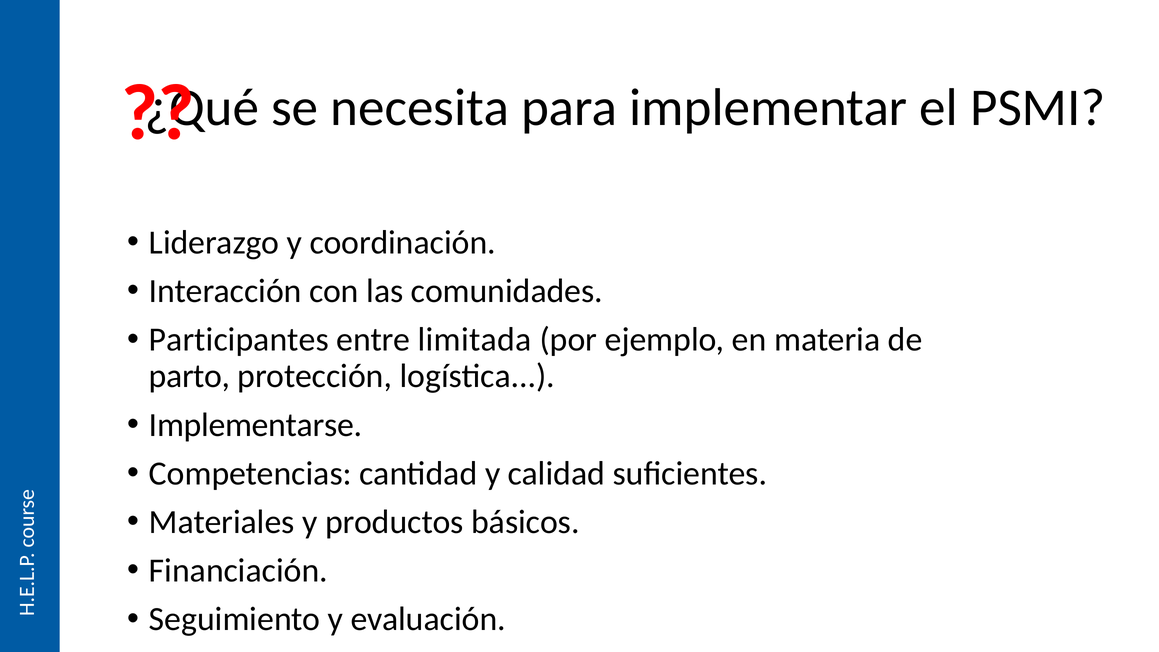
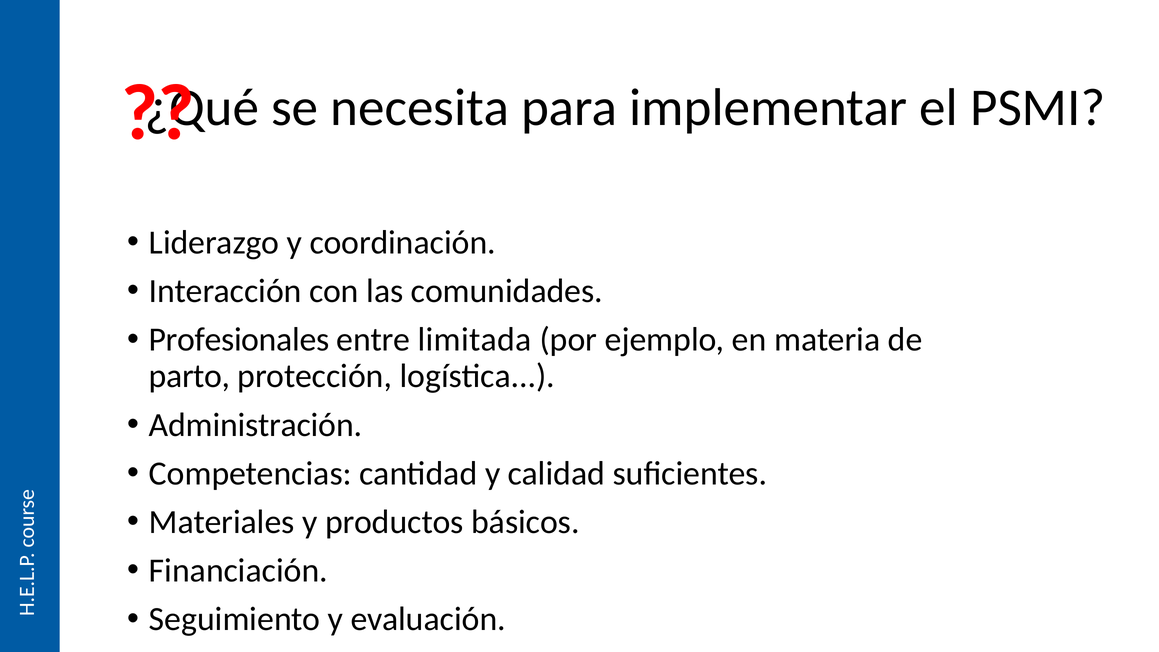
Participantes: Participantes -> Profesionales (239, 340)
Implementarse: Implementarse -> Administración (256, 425)
